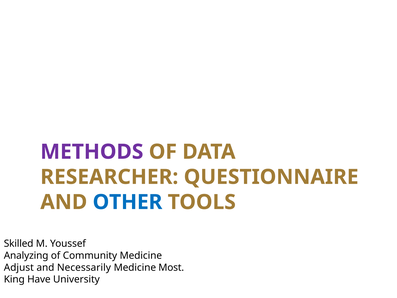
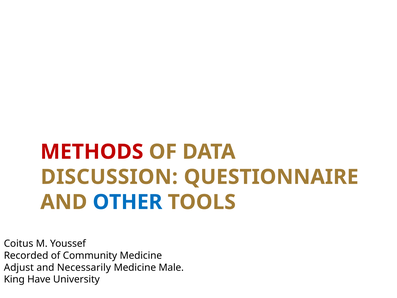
METHODS colour: purple -> red (92, 152)
RESEARCHER: RESEARCHER -> DISCUSSION (109, 177)
Skilled: Skilled -> Coitus (19, 243)
Analyzing: Analyzing -> Recorded (26, 255)
Most: Most -> Male (171, 267)
